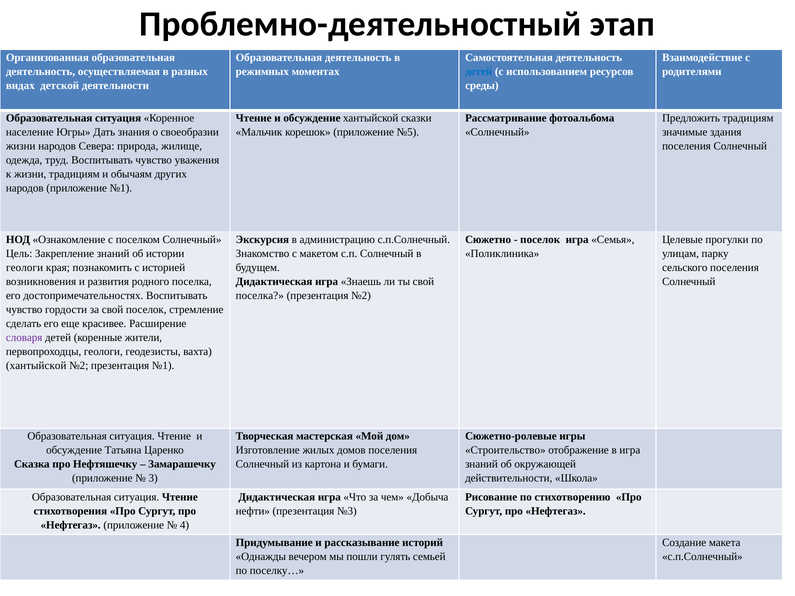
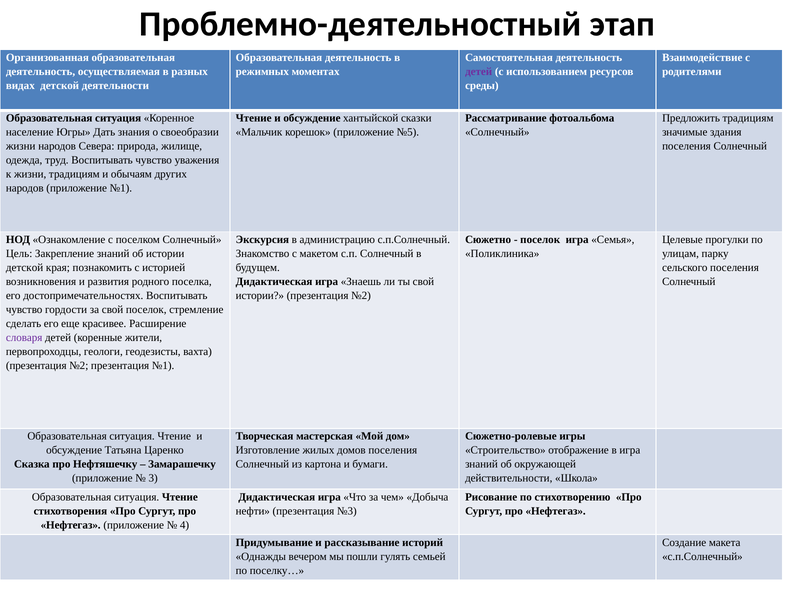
детей colour: blue -> purple (479, 72)
геологи: геологи -> детской (25, 268)
поселка: поселка -> истории (260, 296)
хантыйской: хантыйской -> презентация (36, 366)
